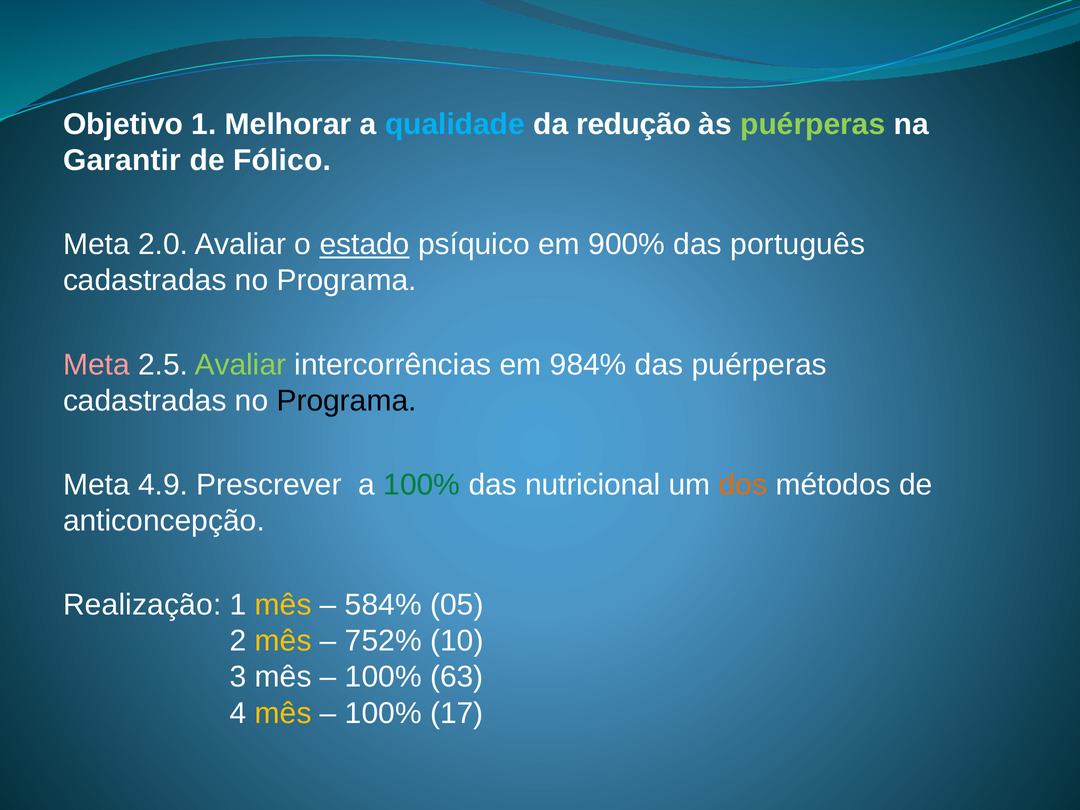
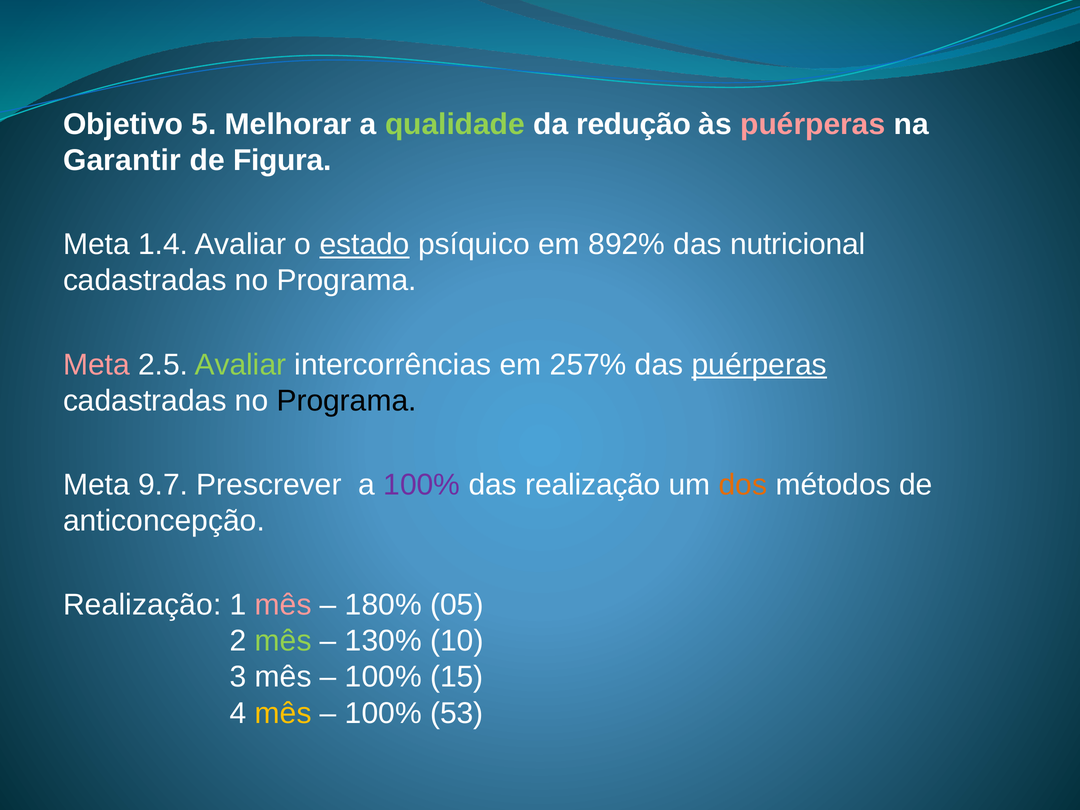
Objetivo 1: 1 -> 5 (204, 124)
qualidade colour: light blue -> light green (455, 124)
puérperas colour: light green -> pink (813, 124)
Fólico: Fólico -> Figura (282, 160)
2.0: 2.0 -> 1.4 (163, 244)
900%: 900% -> 892% (627, 244)
português: português -> nutricional (798, 244)
984%: 984% -> 257% (588, 365)
puérperas underline: none -> present (759, 365)
4.9: 4.9 -> 9.7 (163, 485)
100% colour: green -> purple (422, 485)
das nutricional: nutricional -> realização (593, 485)
mês colour: yellow -> pink (283, 605)
584%: 584% -> 180% (383, 605)
mês colour: yellow -> light green (283, 641)
752%: 752% -> 130% (383, 641)
63: 63 -> 15 (457, 677)
17: 17 -> 53 (457, 713)
